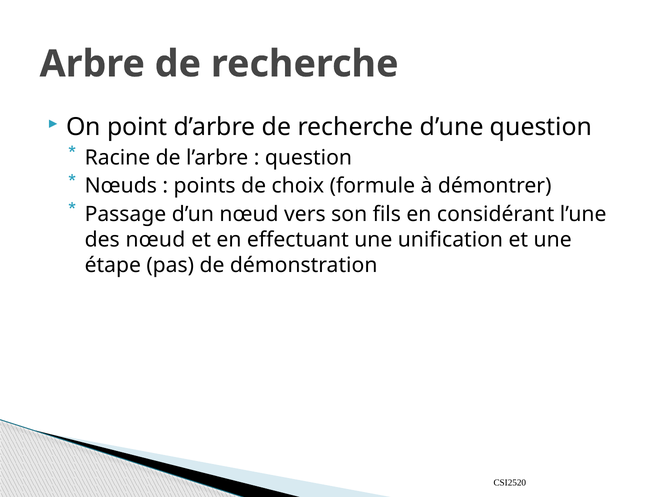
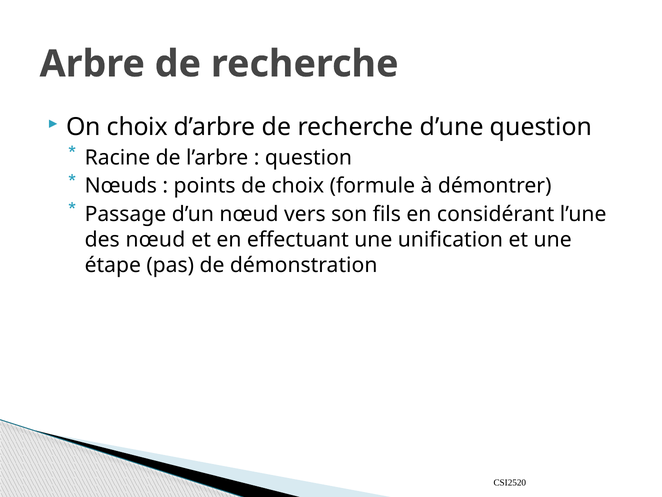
On point: point -> choix (137, 127)
